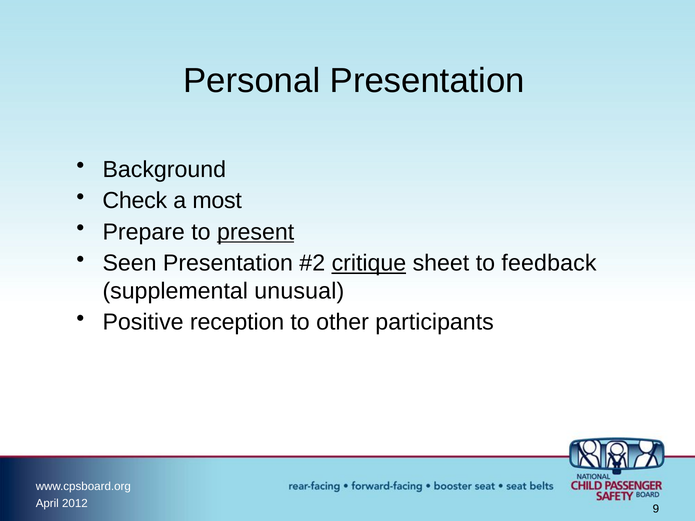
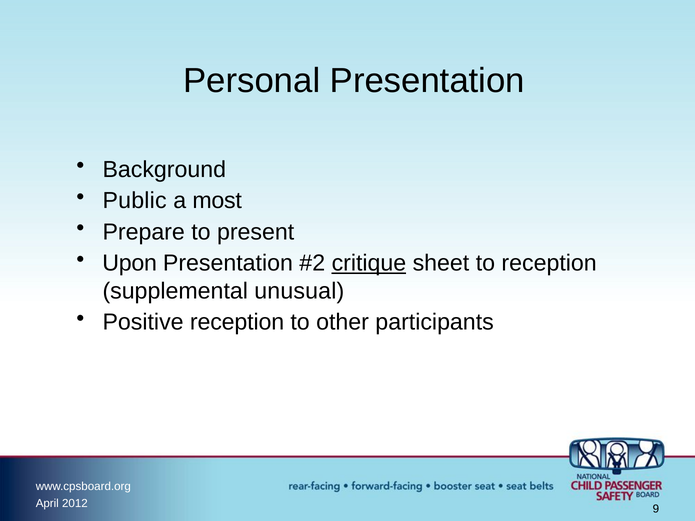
Check: Check -> Public (135, 201)
present underline: present -> none (256, 232)
Seen: Seen -> Upon (130, 263)
to feedback: feedback -> reception (549, 263)
